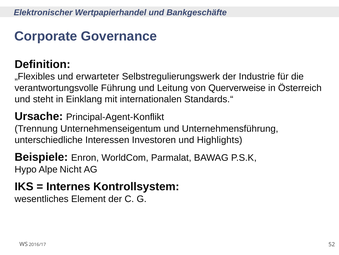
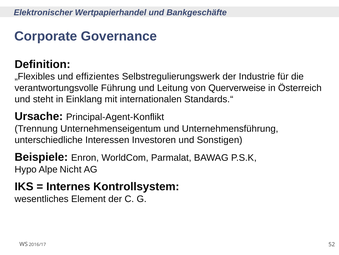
erwarteter: erwarteter -> effizientes (98, 76)
Highlights: Highlights -> Sonstigen (220, 140)
